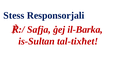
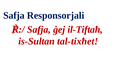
Stess: Stess -> Safja (14, 15)
il-Barka: il-Barka -> il-Tiftaħ (85, 29)
